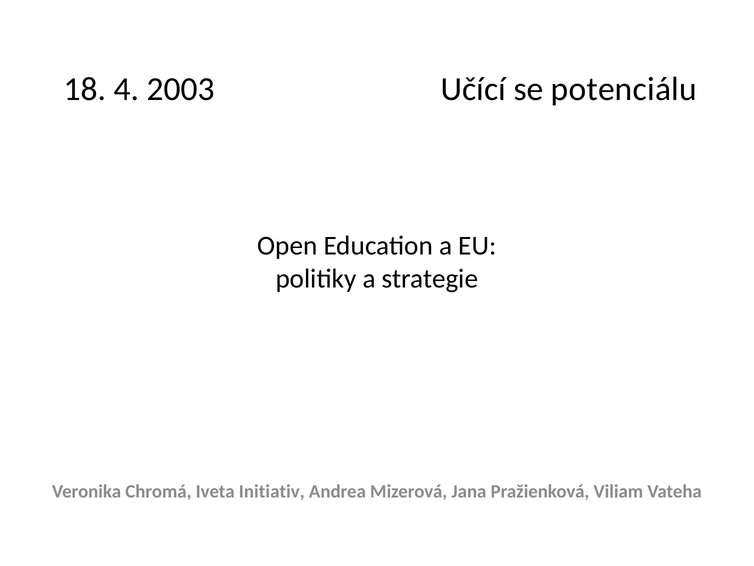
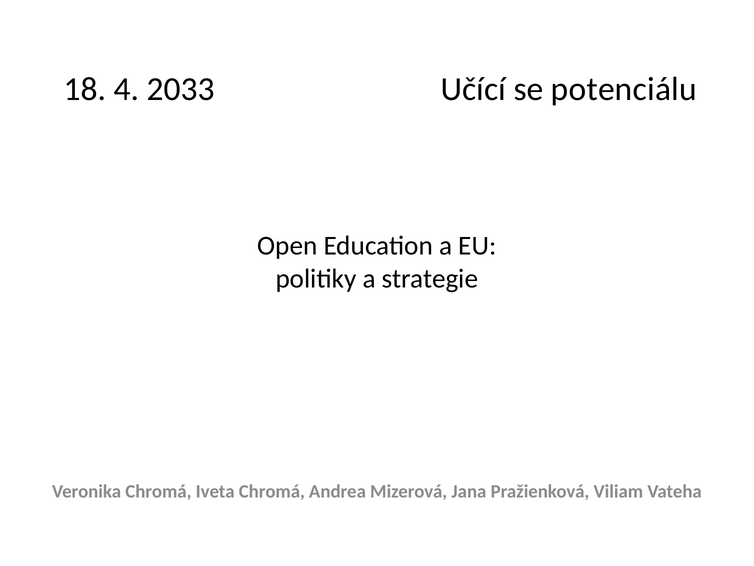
2003: 2003 -> 2033 (181, 89)
Iveta Initiativ: Initiativ -> Chromá (272, 491)
